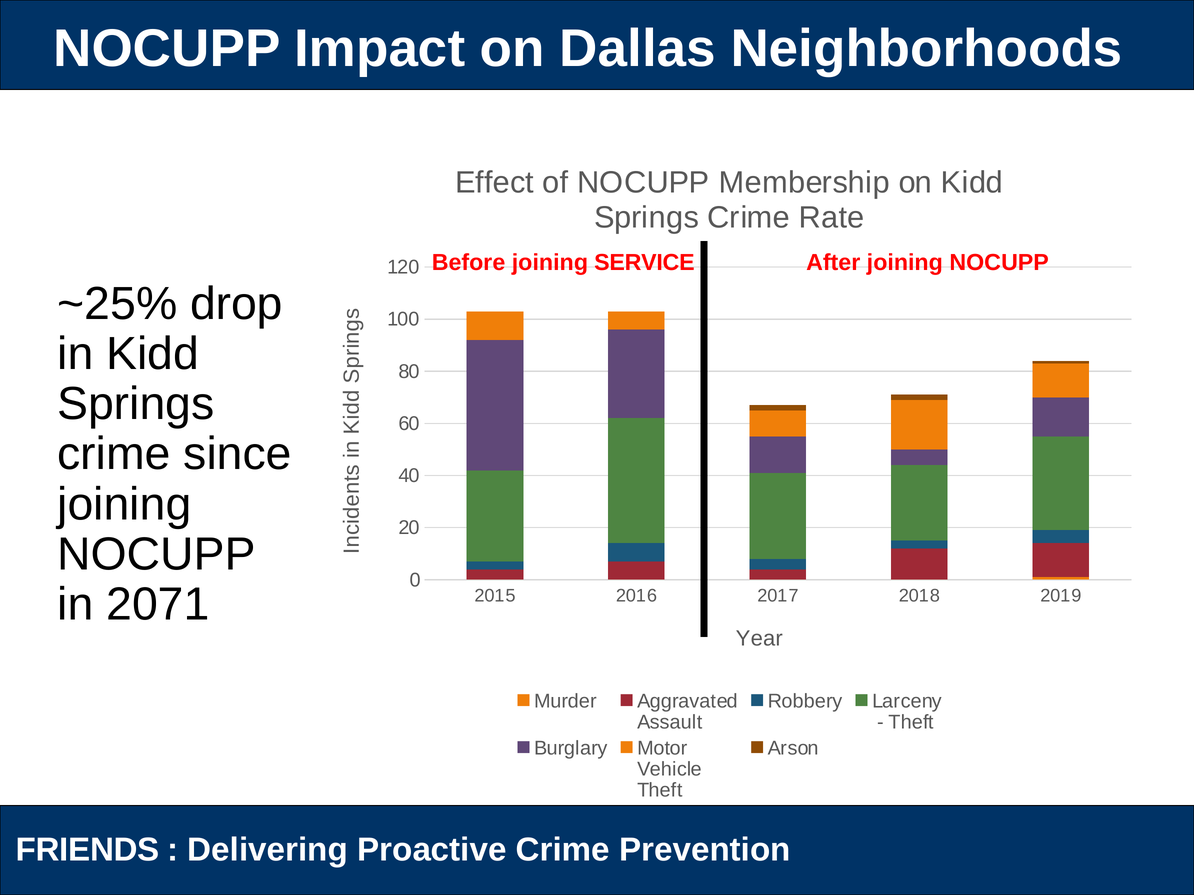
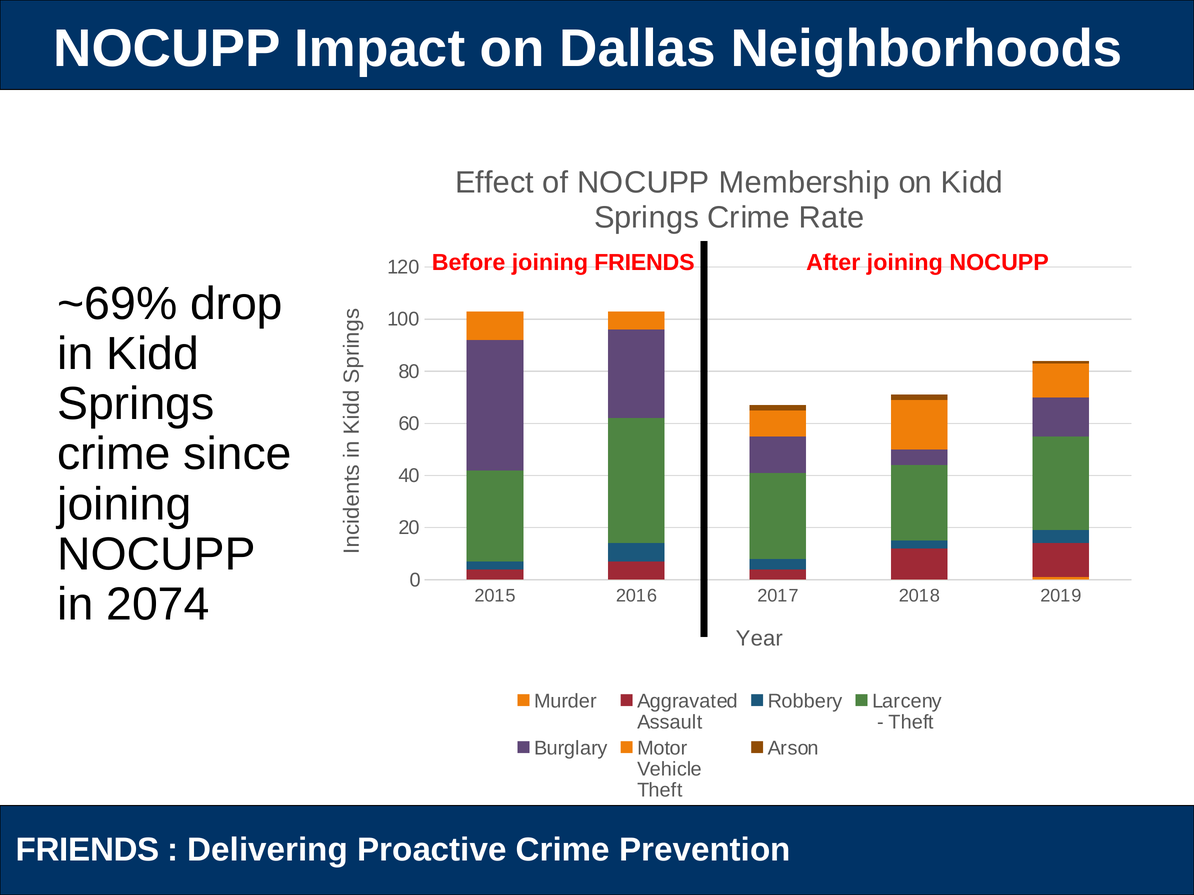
joining SERVICE: SERVICE -> FRIENDS (644, 262)
~25%: ~25% -> ~69% (117, 304)
2071: 2071 -> 2074 (158, 605)
